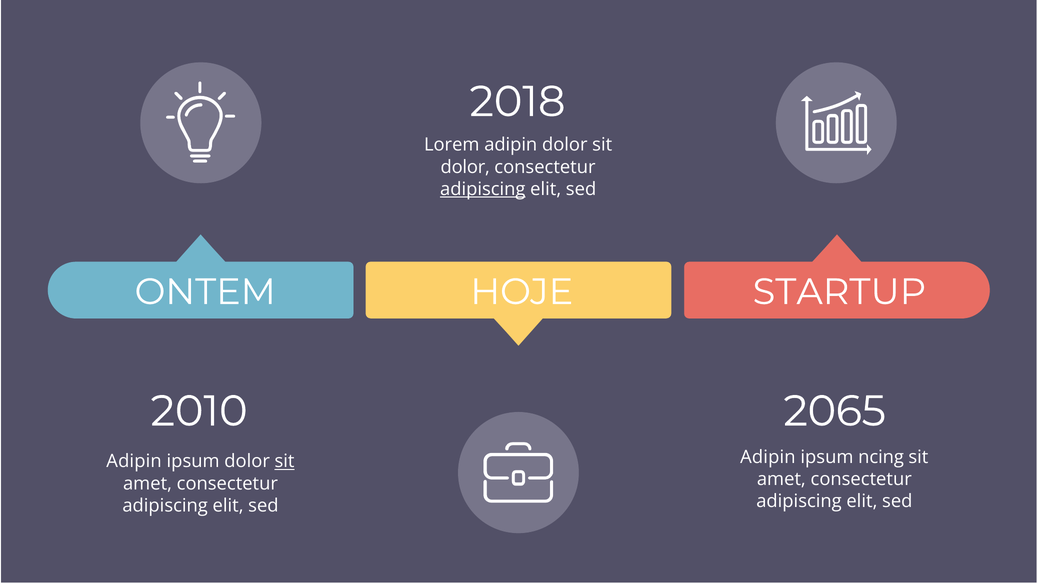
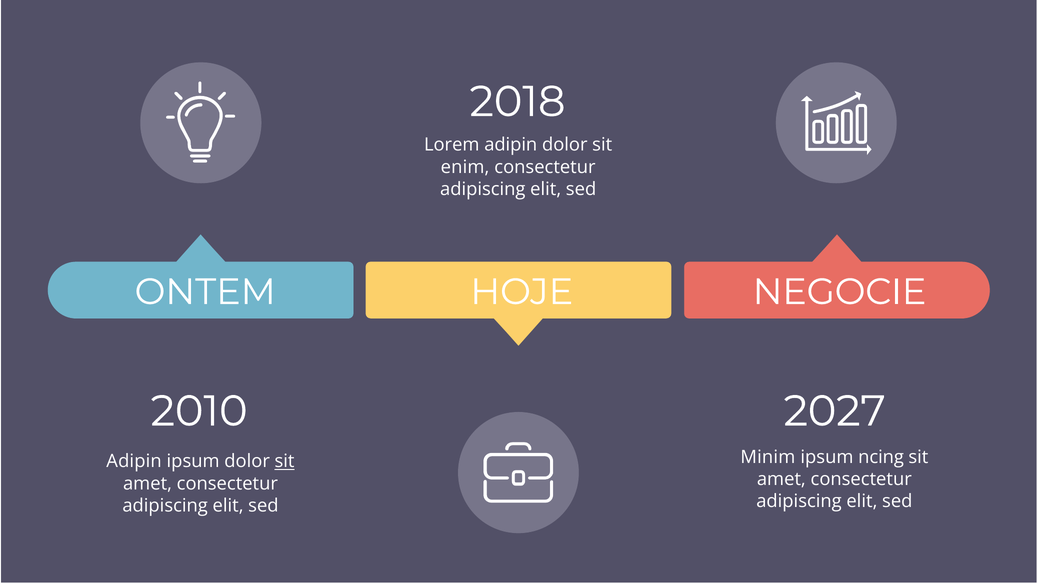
dolor: dolor -> enim (465, 167)
adipiscing underline: present -> none (483, 189)
STARTUP: STARTUP -> NEGOCIE (840, 292)
2065: 2065 -> 2027 (835, 411)
Adipin: Adipin -> Minim (768, 457)
